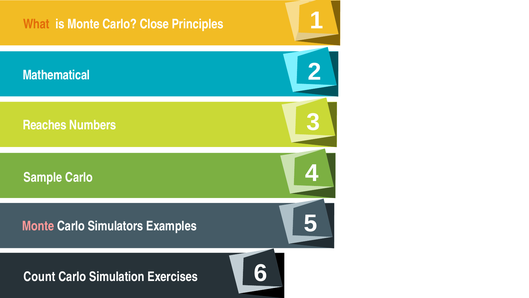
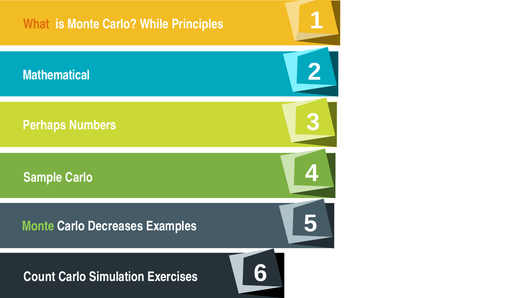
Close: Close -> While (154, 24)
Reaches: Reaches -> Perhaps (45, 125)
Monte colour: pink -> light green (38, 226)
Simulators: Simulators -> Decreases (115, 226)
